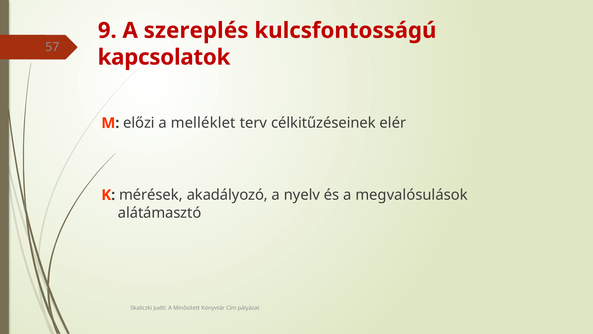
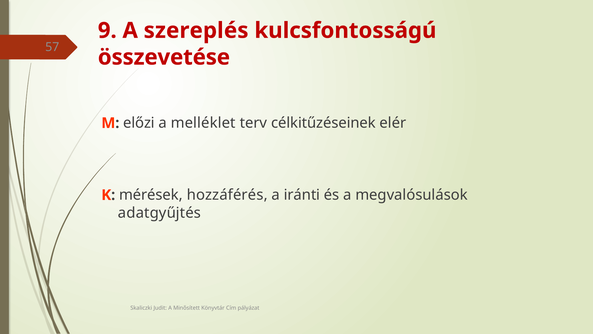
kapcsolatok: kapcsolatok -> összevetése (164, 57)
akadályozó: akadályozó -> hozzáférés (227, 195)
nyelv: nyelv -> iránti (302, 195)
alátámasztó: alátámasztó -> adatgyűjtés (160, 213)
